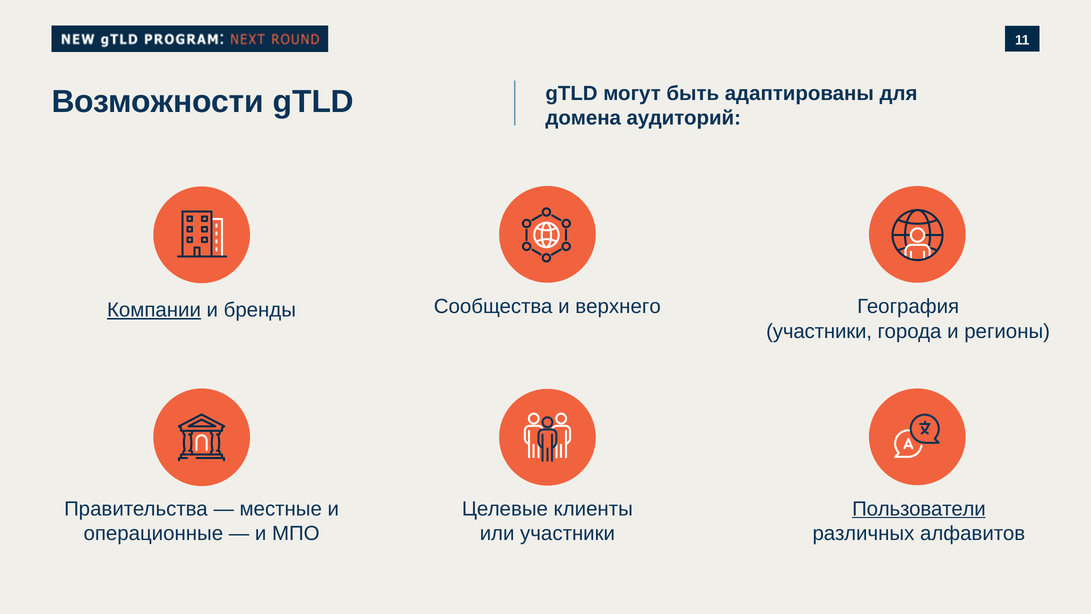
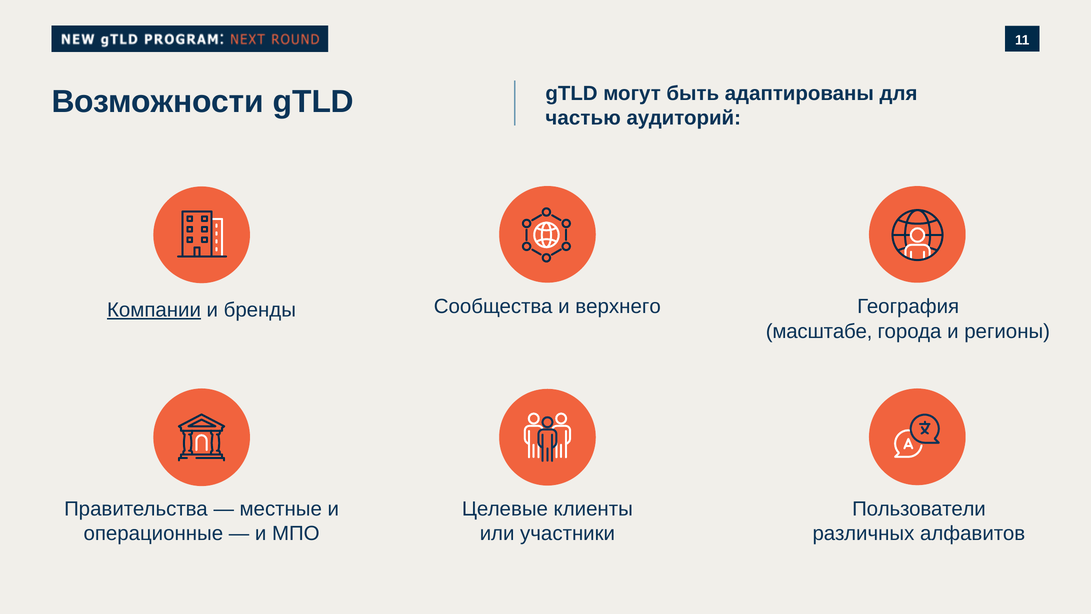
домена: домена -> частью (583, 118)
участники: участники -> масштабе (819, 331)
Пользователи underline: present -> none (919, 508)
